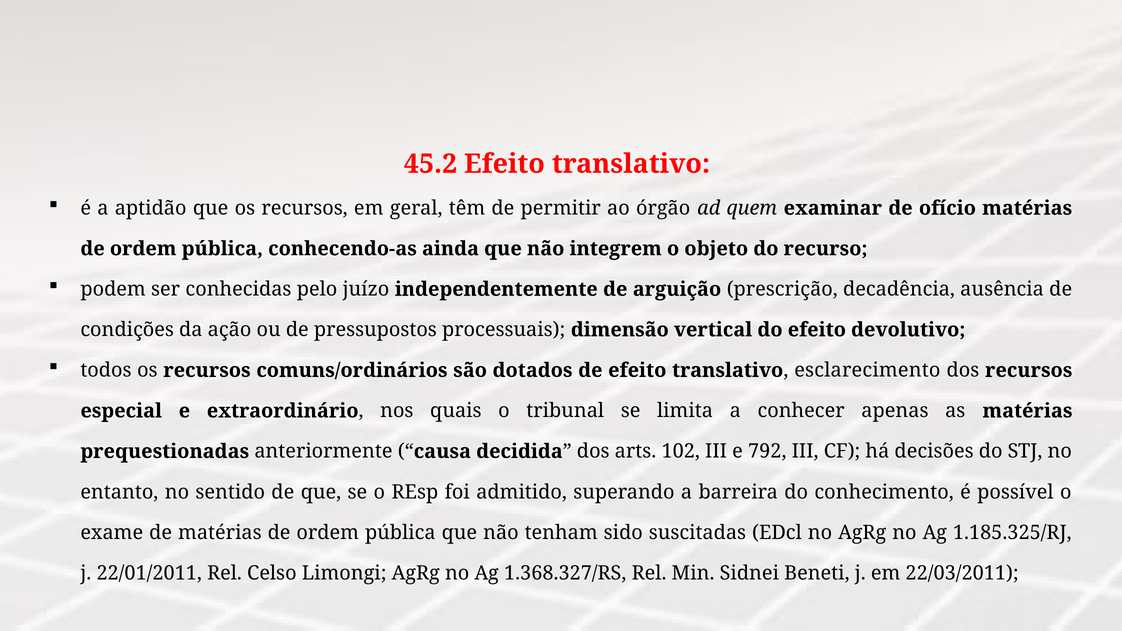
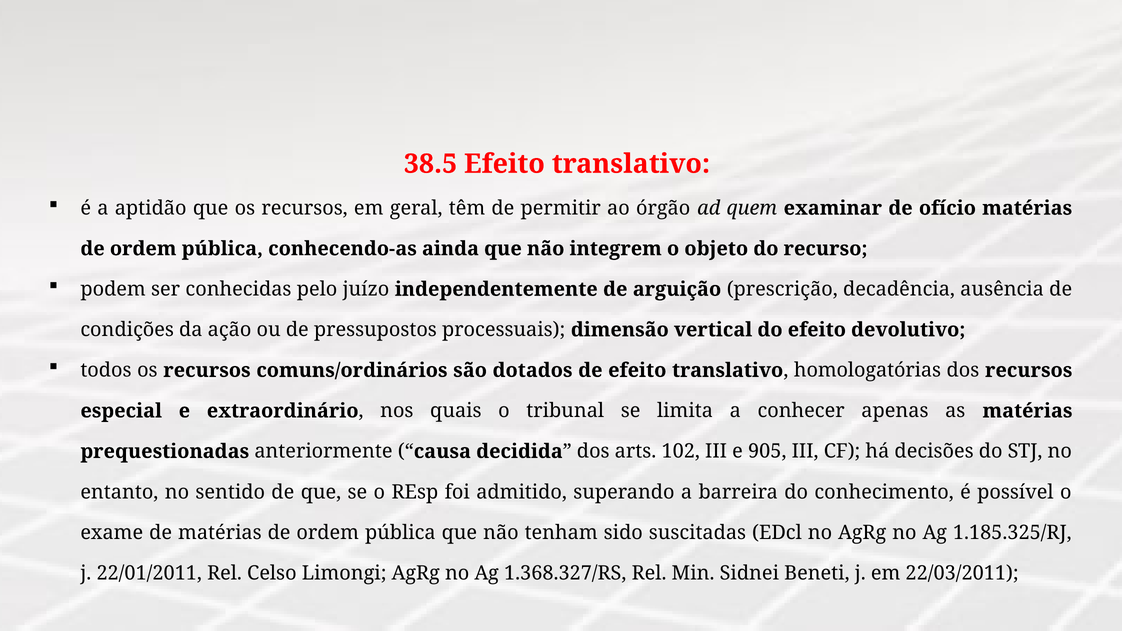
45.2: 45.2 -> 38.5 (430, 164)
esclarecimento: esclarecimento -> homologatórias (868, 370)
792: 792 -> 905 (767, 451)
